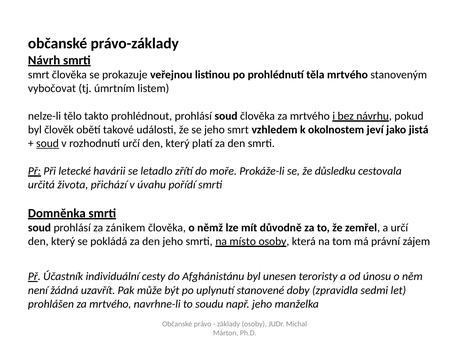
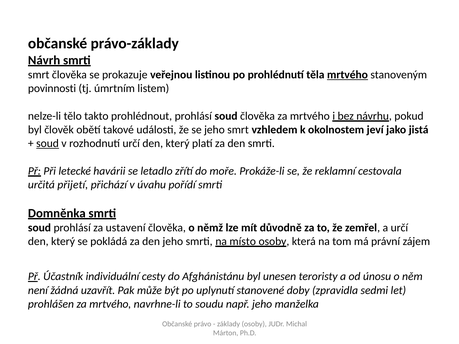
mrtvého underline: none -> present (347, 75)
vybočovat: vybočovat -> povinnosti (52, 89)
důsledku: důsledku -> reklamní (335, 171)
života: života -> přijetí (73, 185)
zánikem: zánikem -> ustavení (126, 228)
